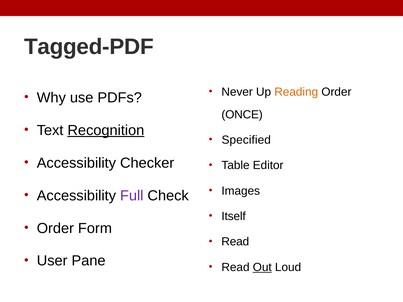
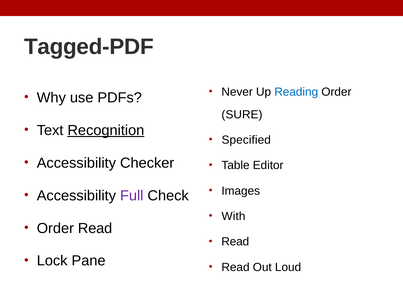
Reading colour: orange -> blue (296, 92)
ONCE: ONCE -> SURE (242, 115)
Itself: Itself -> With (233, 217)
Order Form: Form -> Read (95, 228)
User: User -> Lock (52, 261)
Out underline: present -> none (262, 267)
